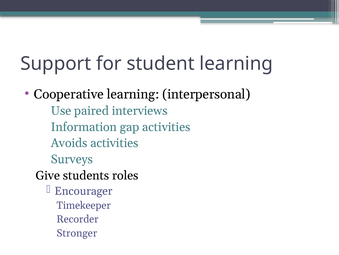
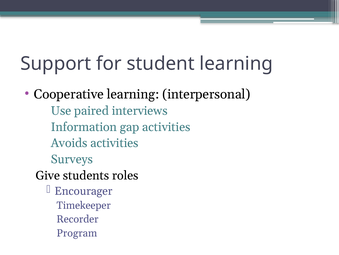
Stronger: Stronger -> Program (77, 232)
